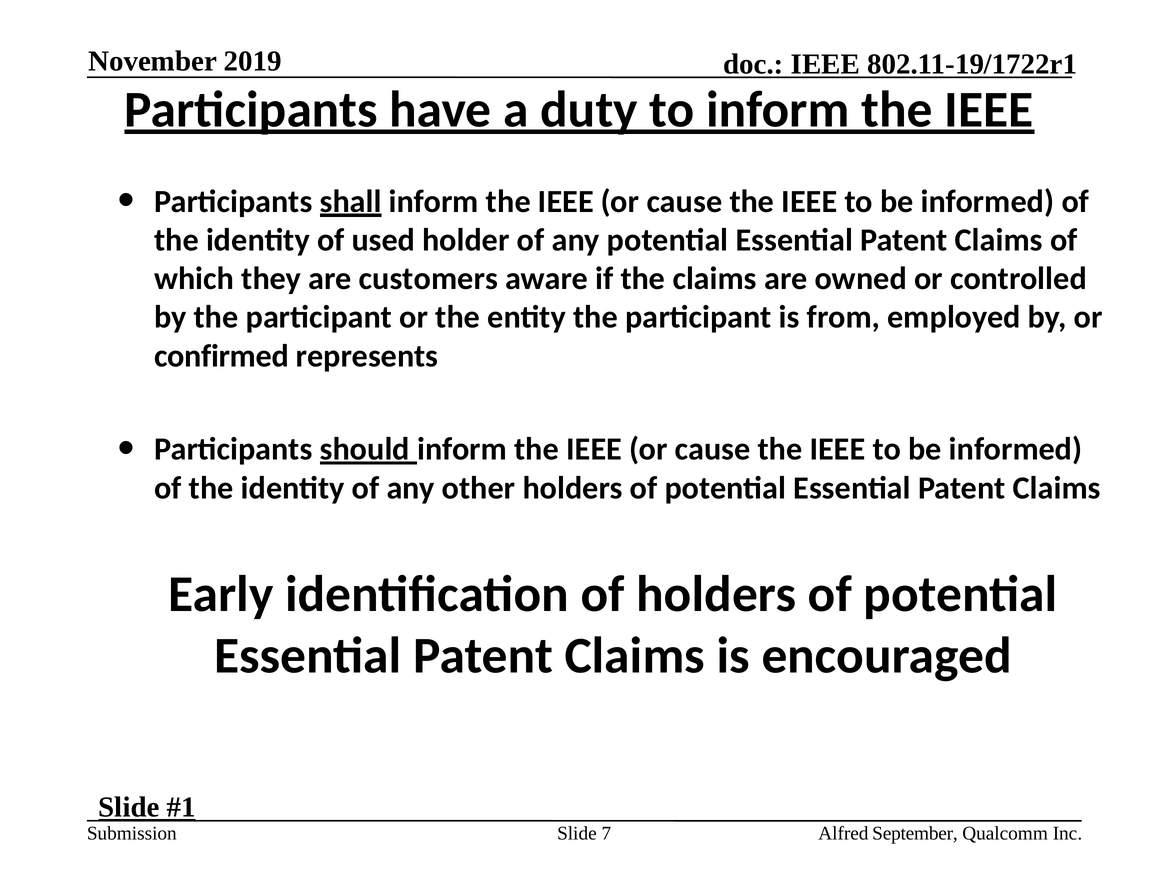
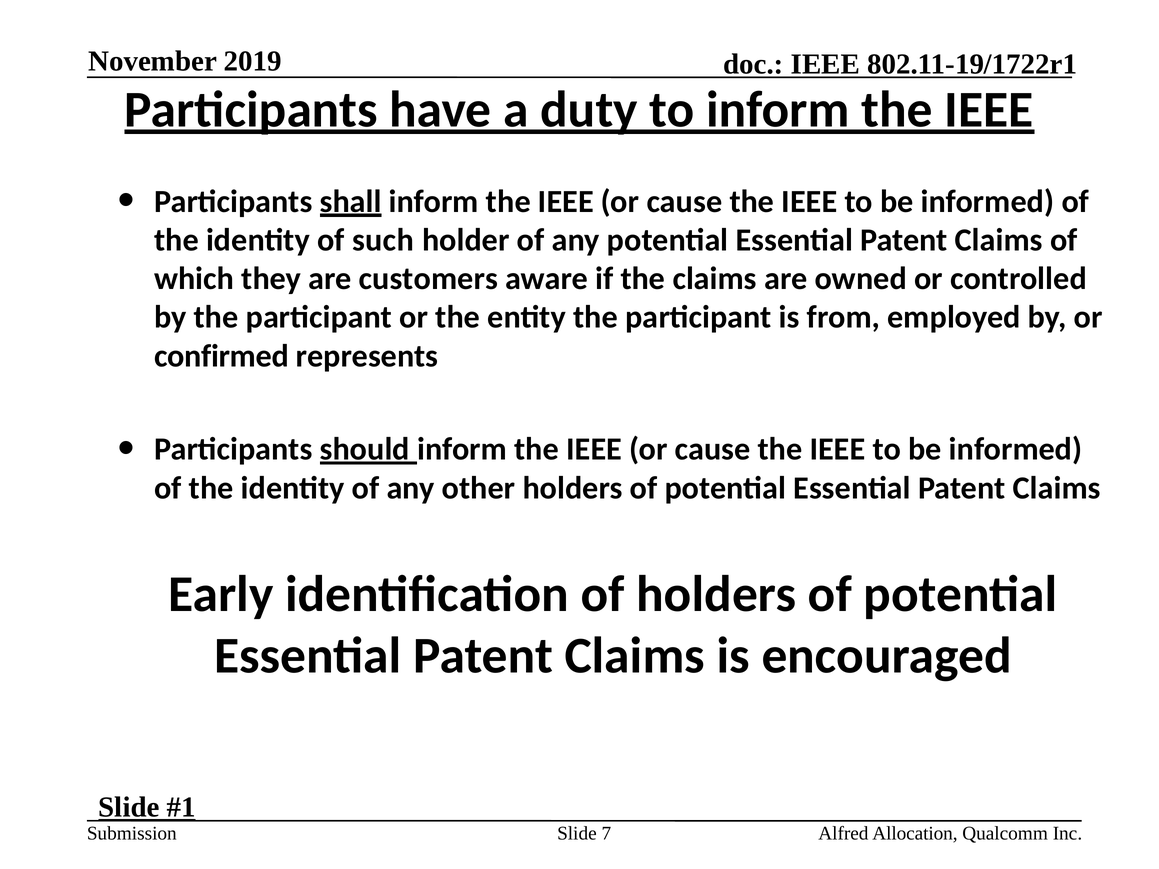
used: used -> such (383, 240)
September: September -> Allocation (915, 834)
